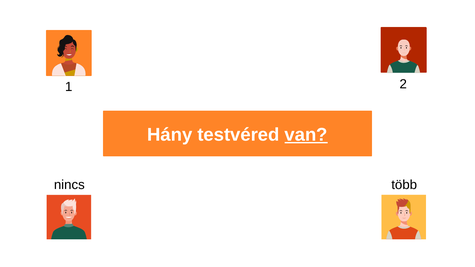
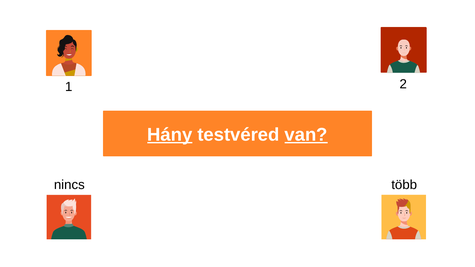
Hány underline: none -> present (170, 135)
